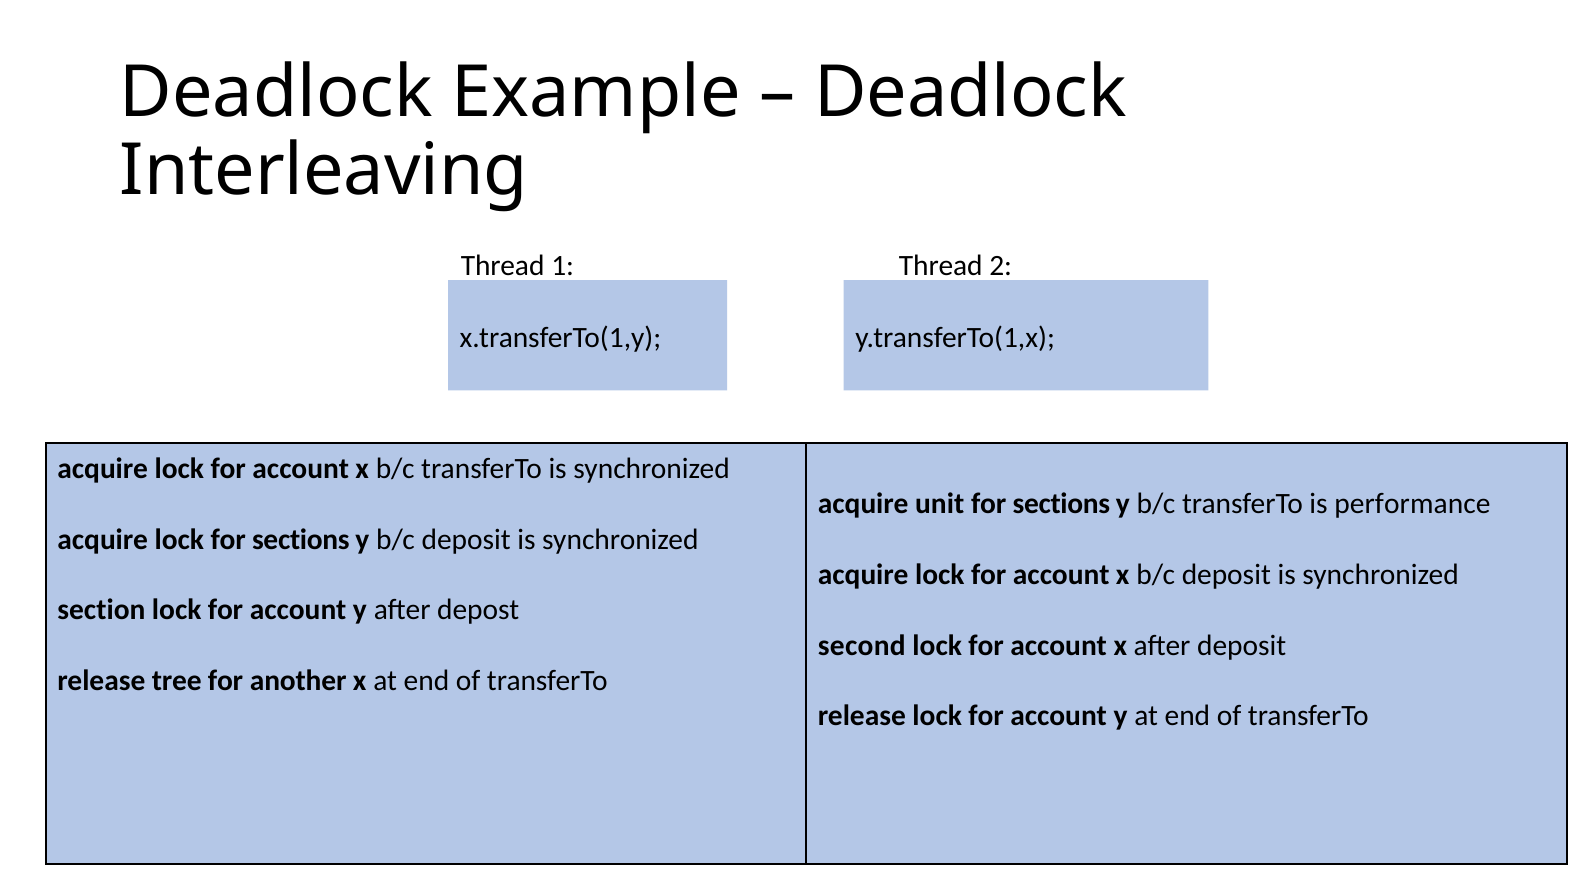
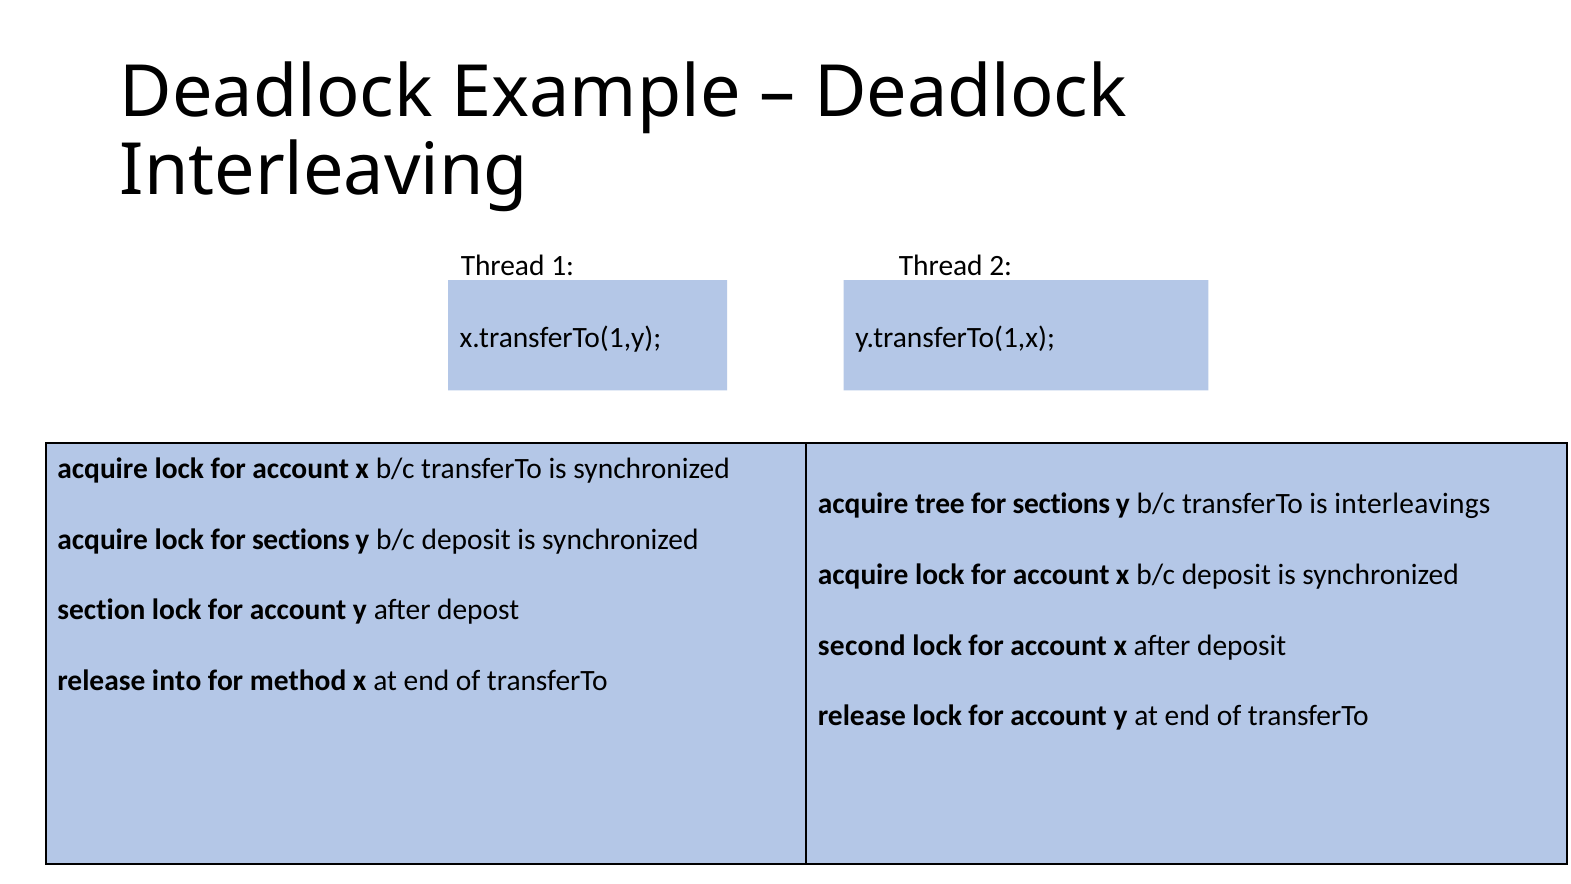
unit: unit -> tree (940, 504)
performance: performance -> interleavings (1412, 504)
tree: tree -> into (177, 681)
another: another -> method (298, 681)
